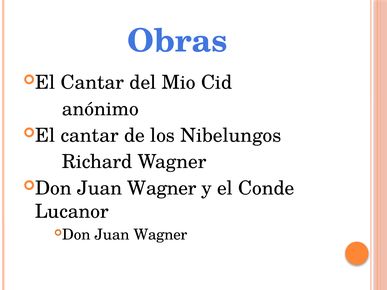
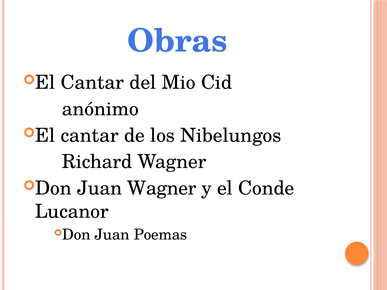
Wagner: Wagner -> Poemas (160, 235)
